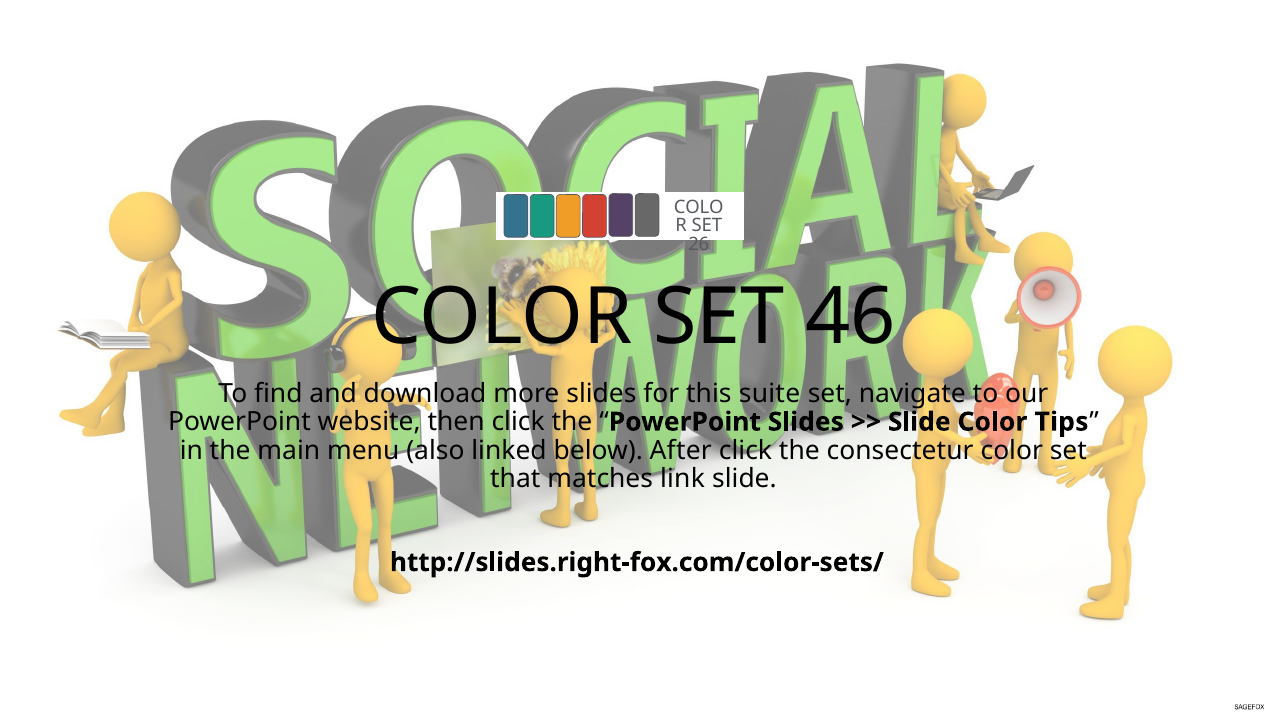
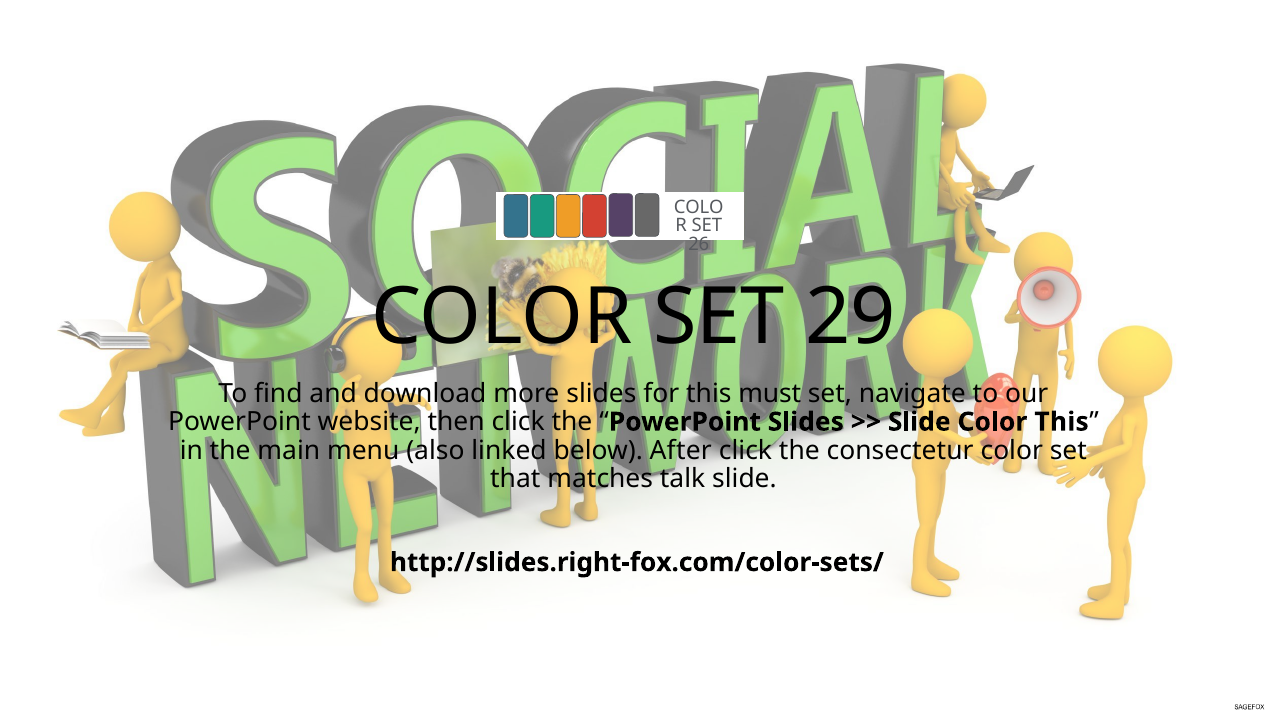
46: 46 -> 29 (850, 317)
suite: suite -> must (770, 393)
Color Tips: Tips -> This (1062, 422)
link: link -> talk (683, 479)
